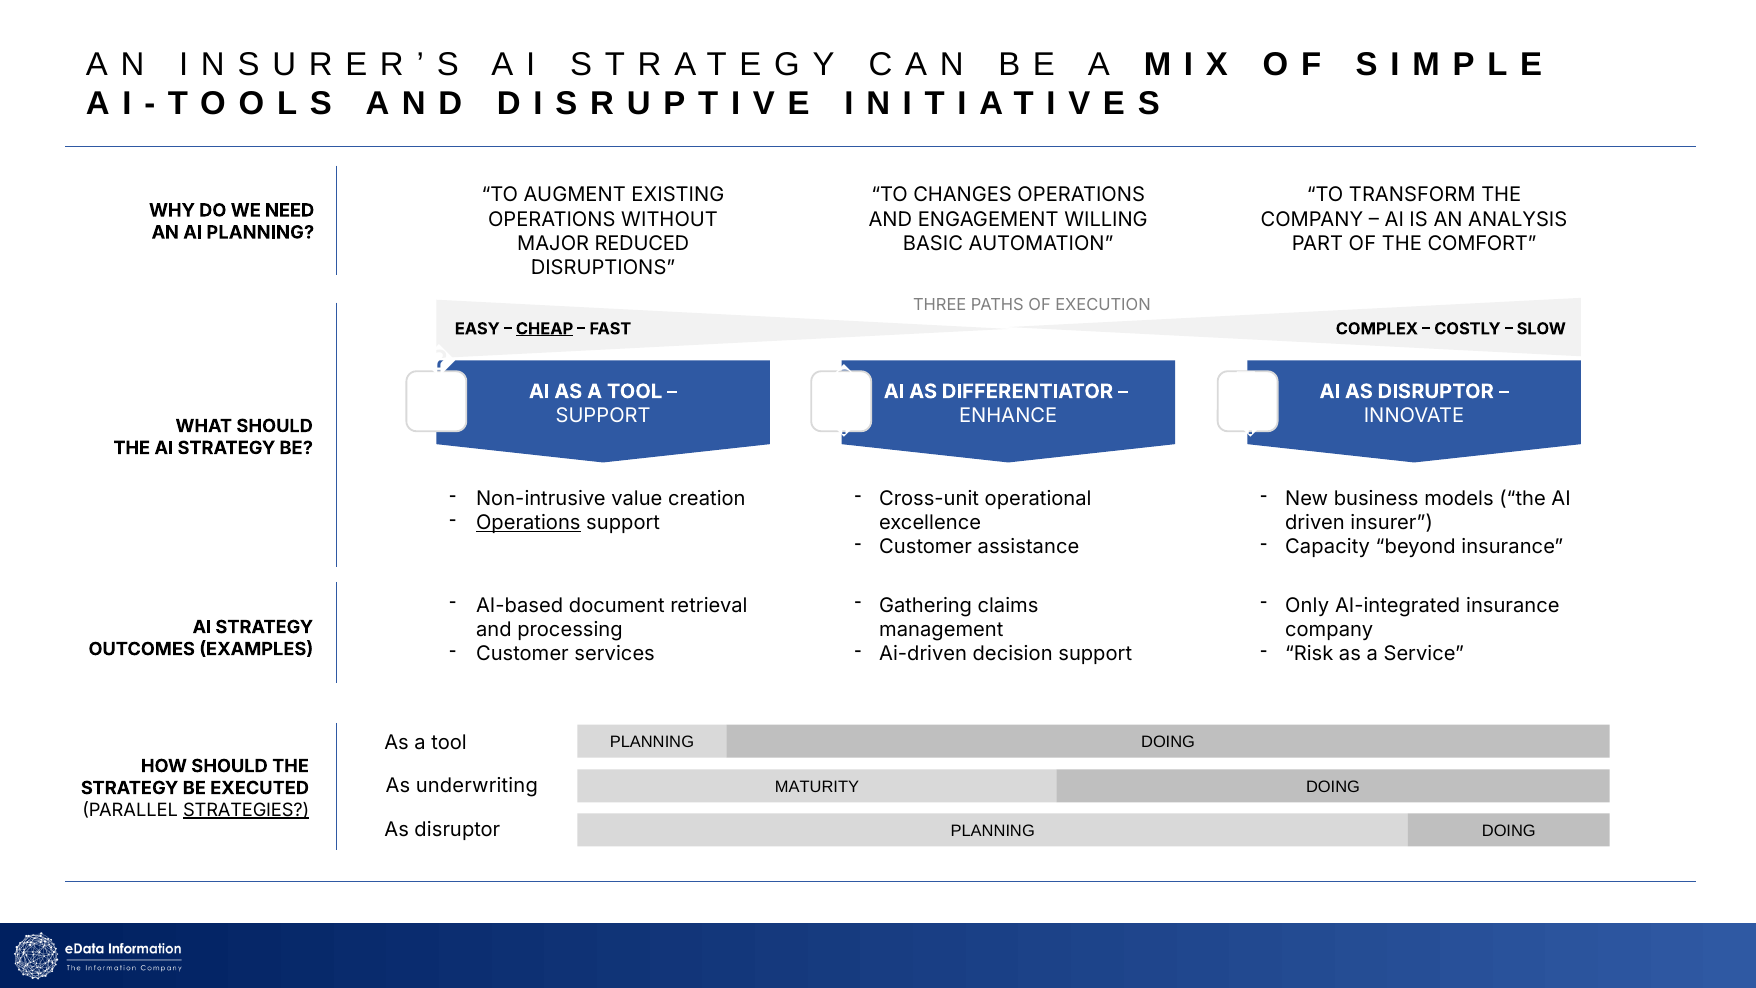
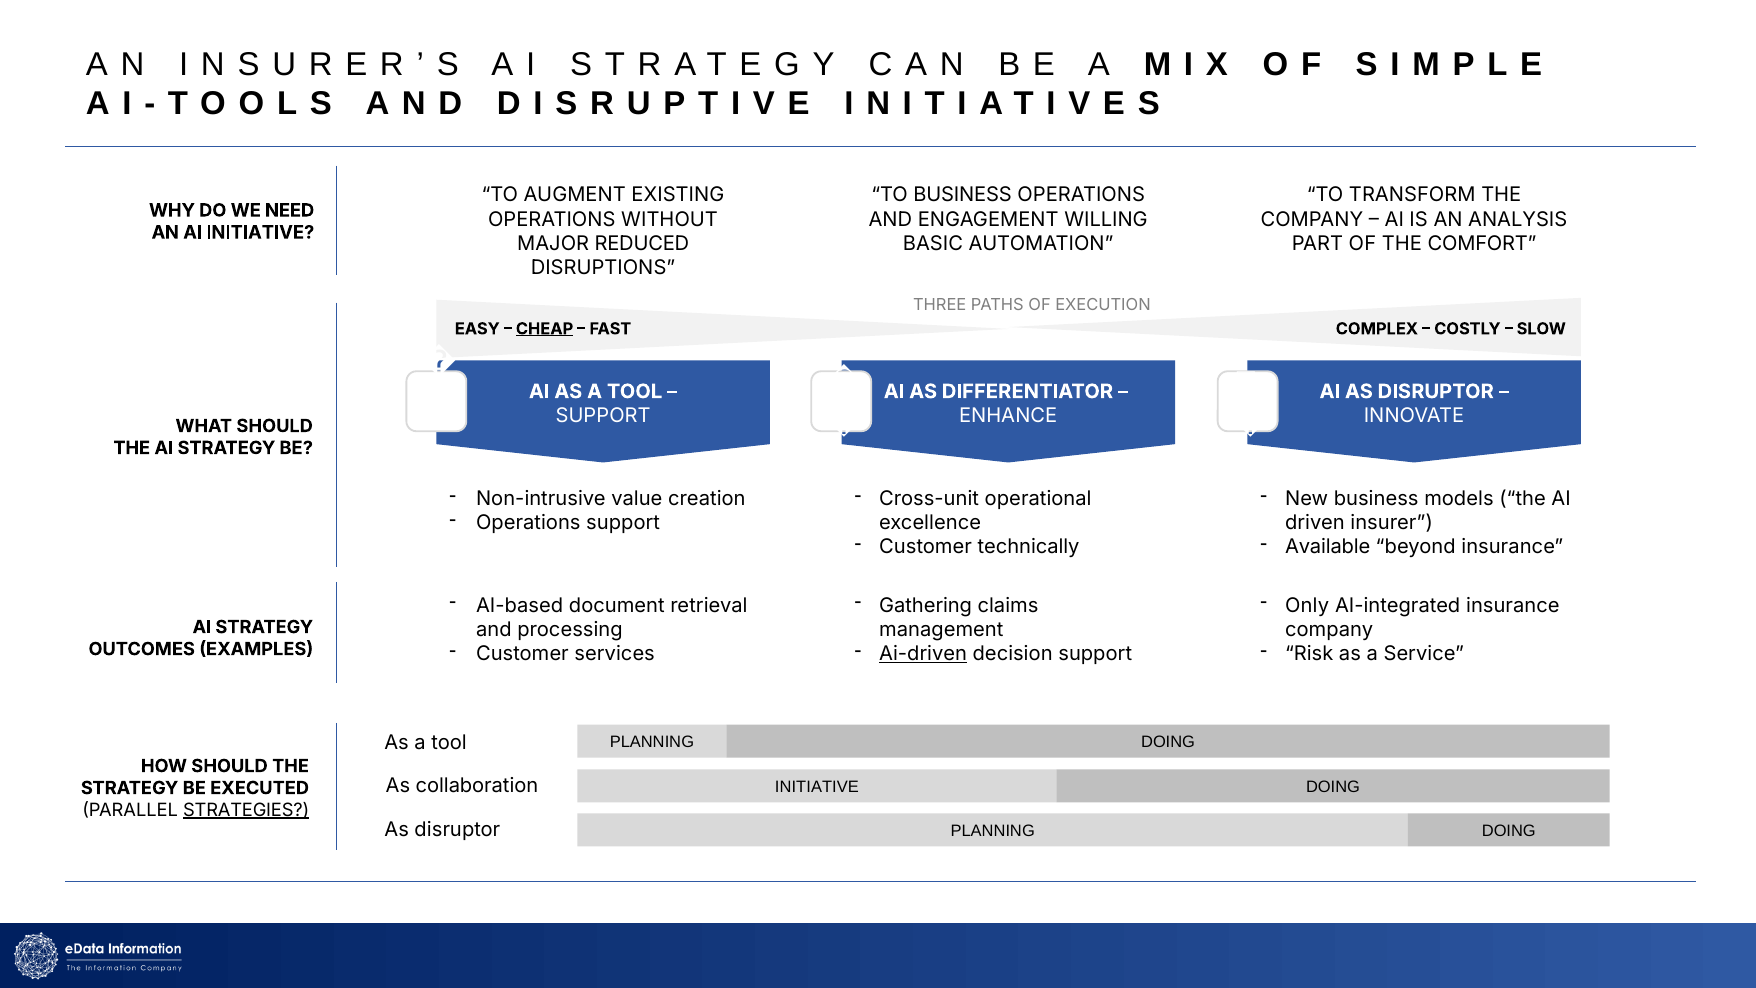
TO CHANGES: CHANGES -> BUSINESS (963, 195)
AI PLANNING: PLANNING -> INITIATIVE (260, 232)
Operations underline: present -> none (528, 523)
assistance: assistance -> technically (1029, 547)
Capacity: Capacity -> Available (1328, 547)
Ai-driven underline: none -> present (923, 654)
underwriting: underwriting -> collaboration (477, 786)
MATURITY: MATURITY -> INITIATIVE (817, 787)
